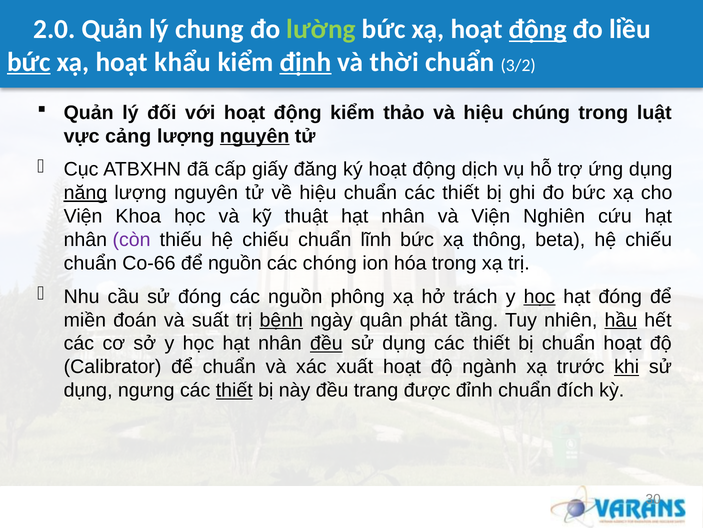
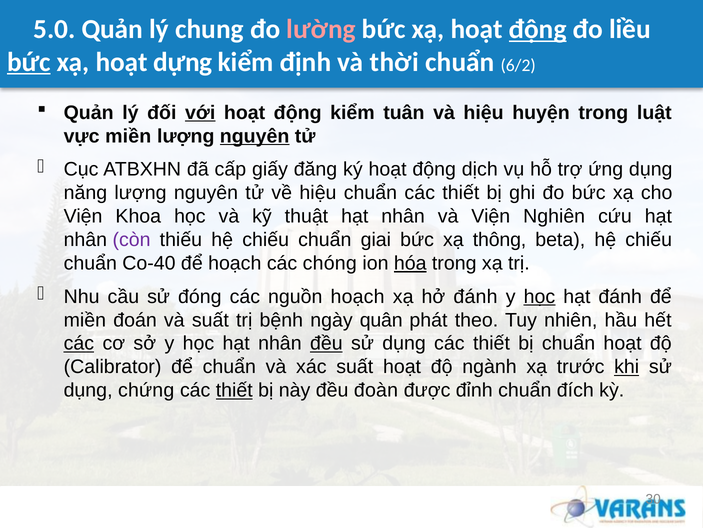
2.0: 2.0 -> 5.0 (54, 29)
lường colour: light green -> pink (321, 29)
khẩu: khẩu -> dựng (183, 62)
định underline: present -> none (305, 62)
3/2: 3/2 -> 6/2 (518, 65)
với underline: none -> present (200, 113)
thảo: thảo -> tuân (404, 113)
chúng: chúng -> huyện (541, 113)
vực cảng: cảng -> miền (128, 136)
năng underline: present -> none (85, 193)
lĩnh: lĩnh -> giai (376, 240)
Co-66: Co-66 -> Co-40 (149, 263)
để nguồn: nguồn -> hoạch (235, 263)
hóa underline: none -> present (410, 263)
nguồn phông: phông -> hoạch (358, 296)
hở trách: trách -> đánh (475, 296)
hạt đóng: đóng -> đánh (620, 296)
bệnh underline: present -> none (281, 320)
tầng: tầng -> theo (476, 320)
hầu underline: present -> none (621, 320)
các underline: none -> present (79, 343)
xác xuất: xuất -> suất (355, 366)
ngưng: ngưng -> chứng (146, 390)
trang: trang -> đoàn (376, 390)
